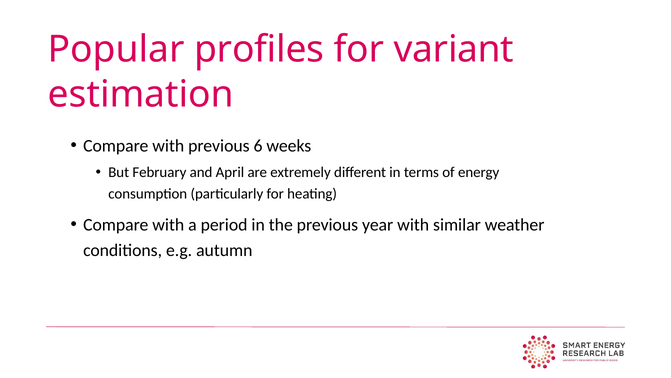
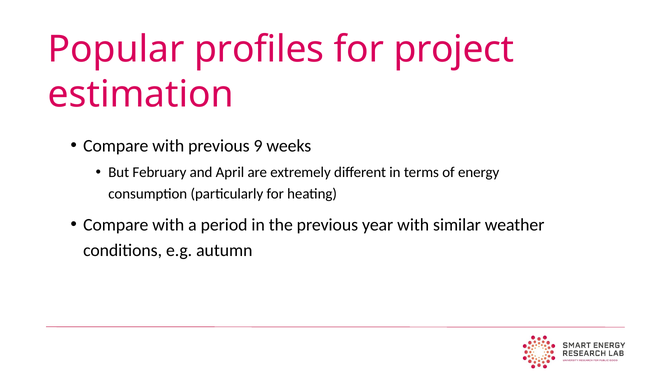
variant: variant -> project (454, 49)
6: 6 -> 9 (258, 146)
